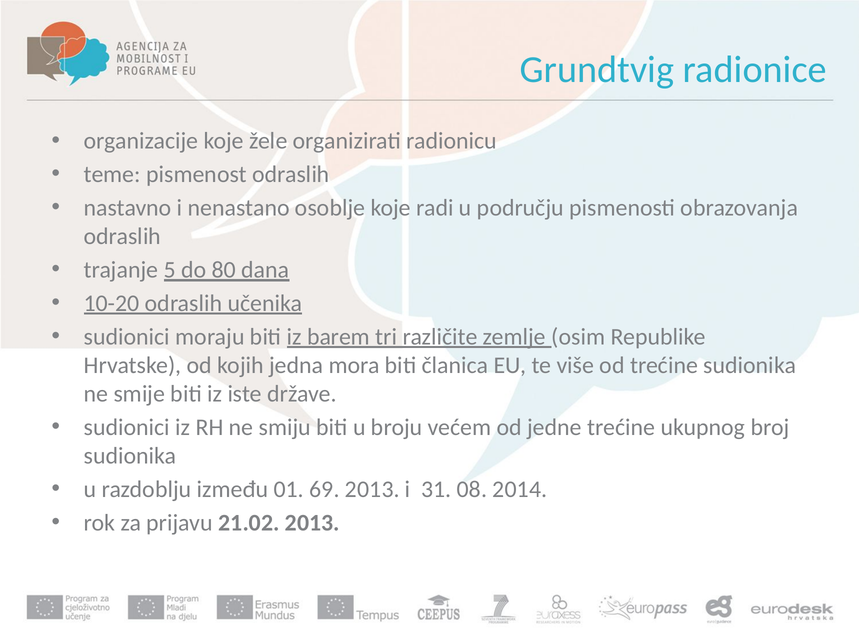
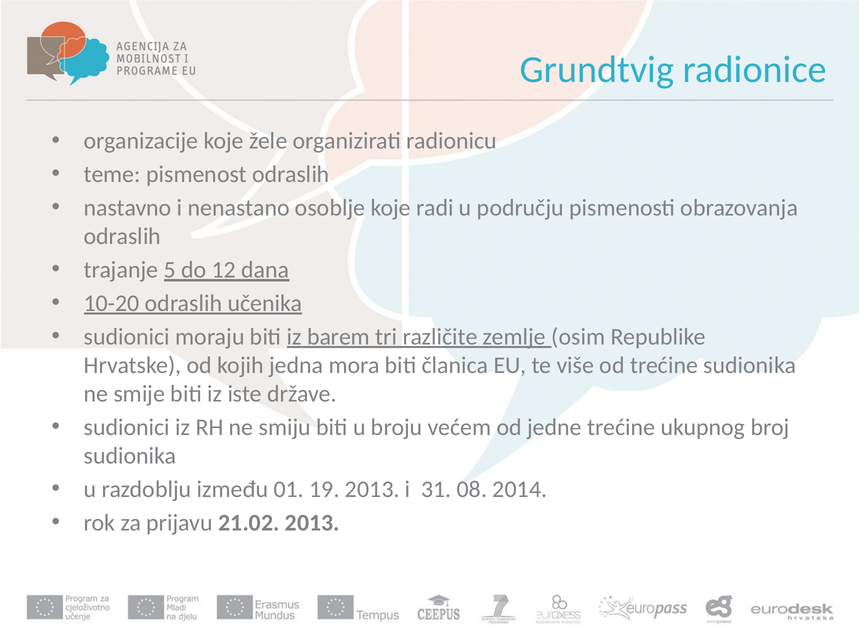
80: 80 -> 12 (224, 270)
69: 69 -> 19 (324, 490)
